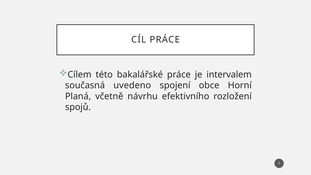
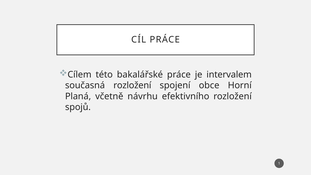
současná uvedeno: uvedeno -> rozložení (132, 85)
